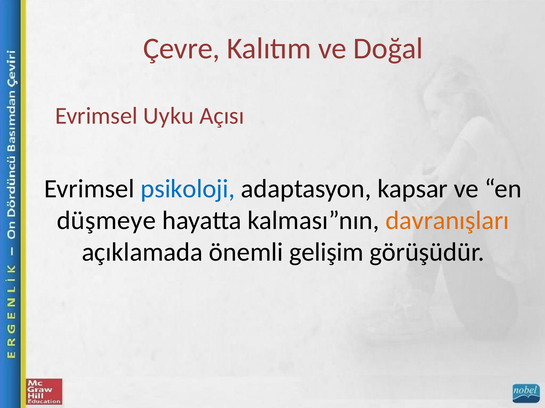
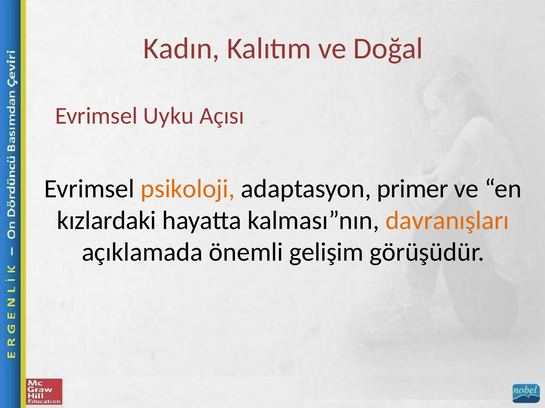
Çevre: Çevre -> Kadın (181, 49)
psikoloji colour: blue -> orange (188, 189)
kapsar: kapsar -> primer (413, 189)
düşmeye: düşmeye -> kızlardaki (107, 221)
